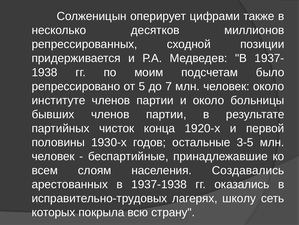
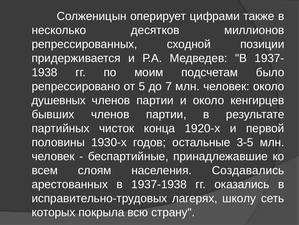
институте: институте -> душевных (59, 100)
больницы: больницы -> кенгирцев (257, 100)
